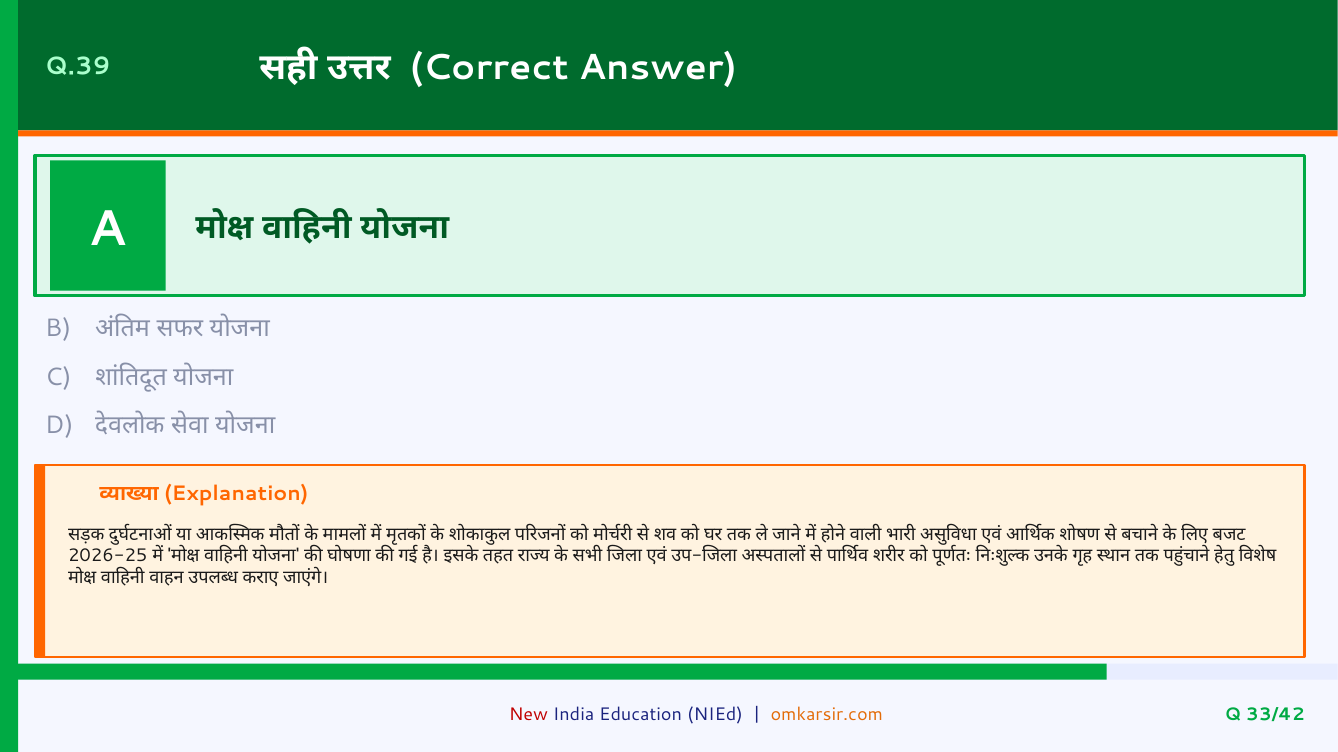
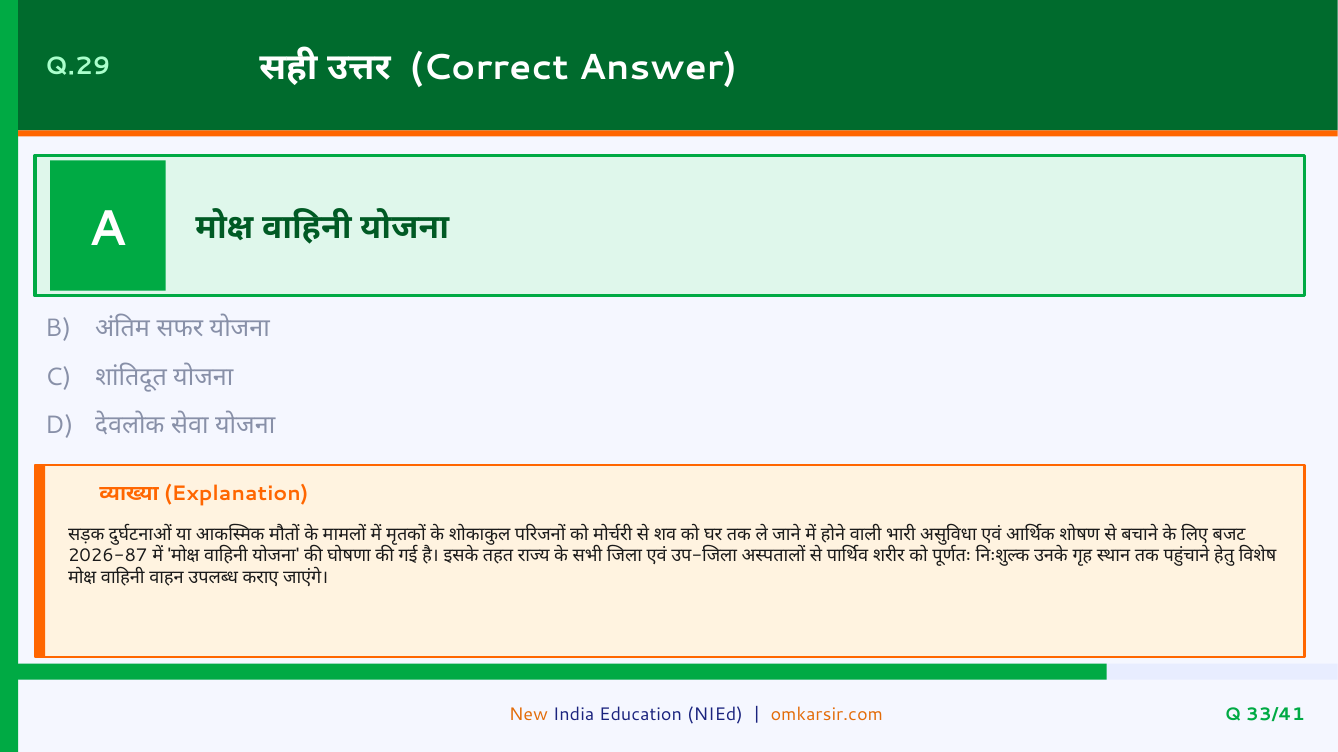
Q.39: Q.39 -> Q.29 (78, 66)
2026-25: 2026-25 -> 2026-87 (108, 556)
New colour: red -> orange (528, 715)
33/42: 33/42 -> 33/41 (1275, 715)
